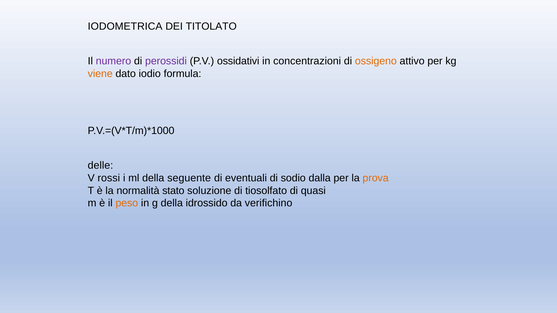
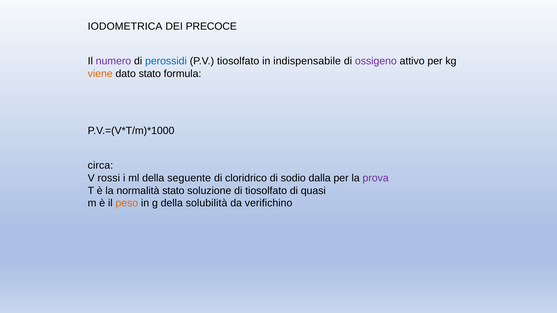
TITOLATO: TITOLATO -> PRECOCE (211, 26)
perossidi colour: purple -> blue (166, 61)
P.V ossidativi: ossidativi -> tiosolfato (238, 61)
concentrazioni: concentrazioni -> indispensabile (307, 61)
ossigeno colour: orange -> purple (376, 61)
dato iodio: iodio -> stato (150, 74)
delle: delle -> circa (100, 166)
eventuali: eventuali -> cloridrico (246, 178)
prova colour: orange -> purple (376, 178)
idrossido: idrossido -> solubilità (207, 203)
